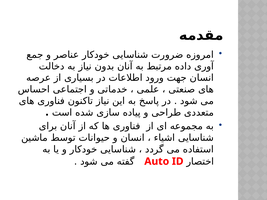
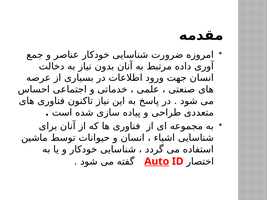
Auto underline: none -> present (157, 162)
